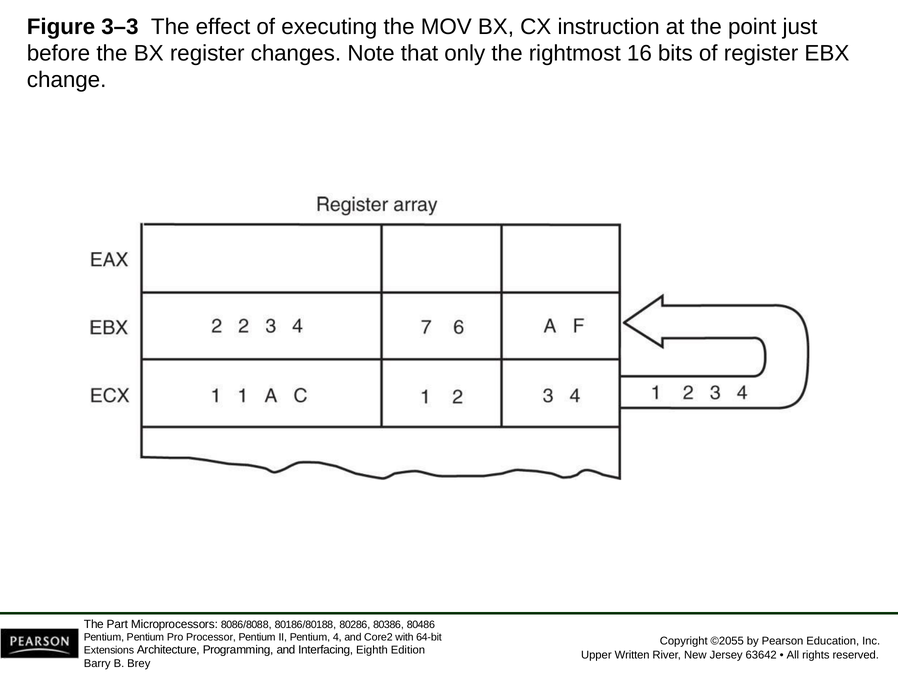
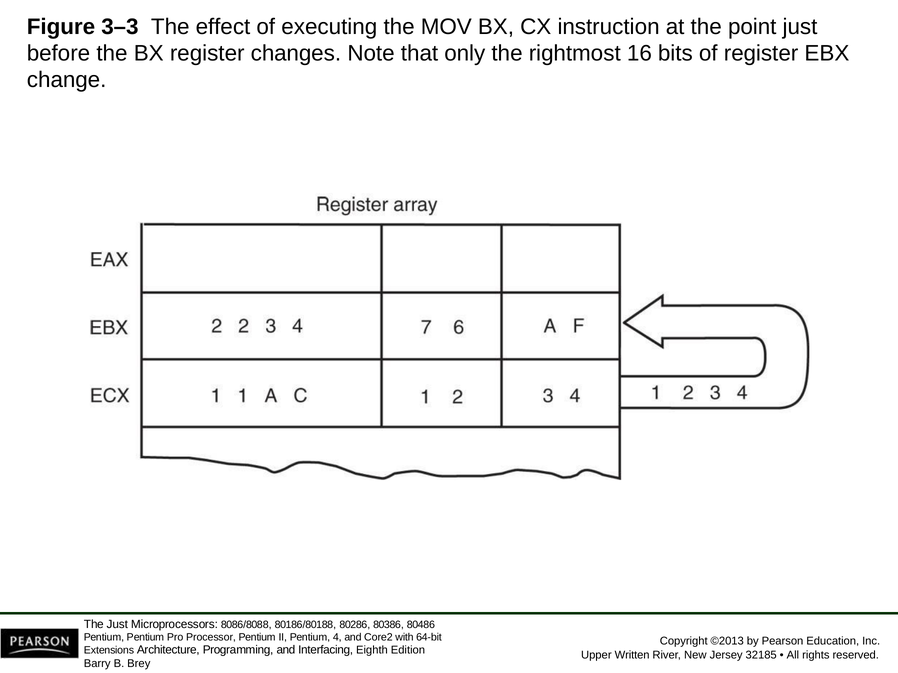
The Part: Part -> Just (117, 625)
©2055: ©2055 -> ©2013 (727, 642)
63642: 63642 -> 32185 (761, 655)
